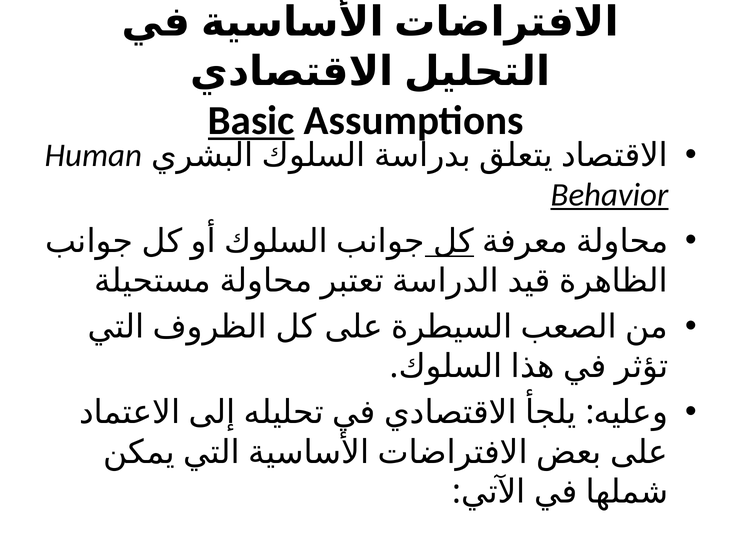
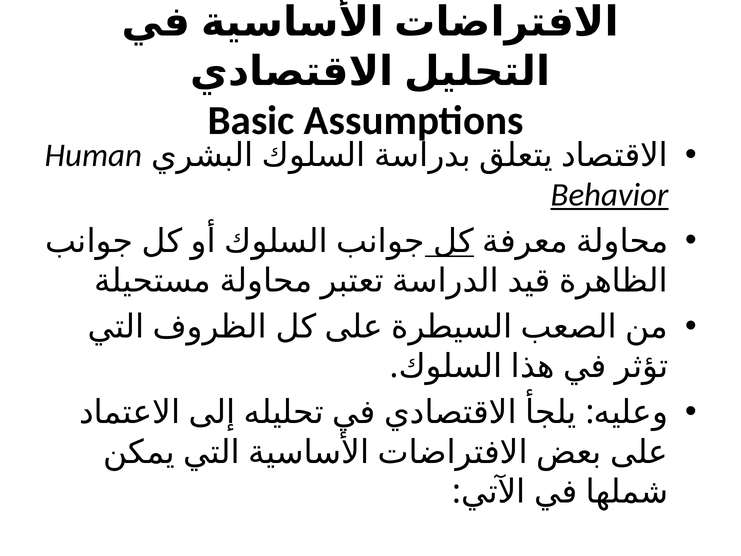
Basic underline: present -> none (251, 121)
